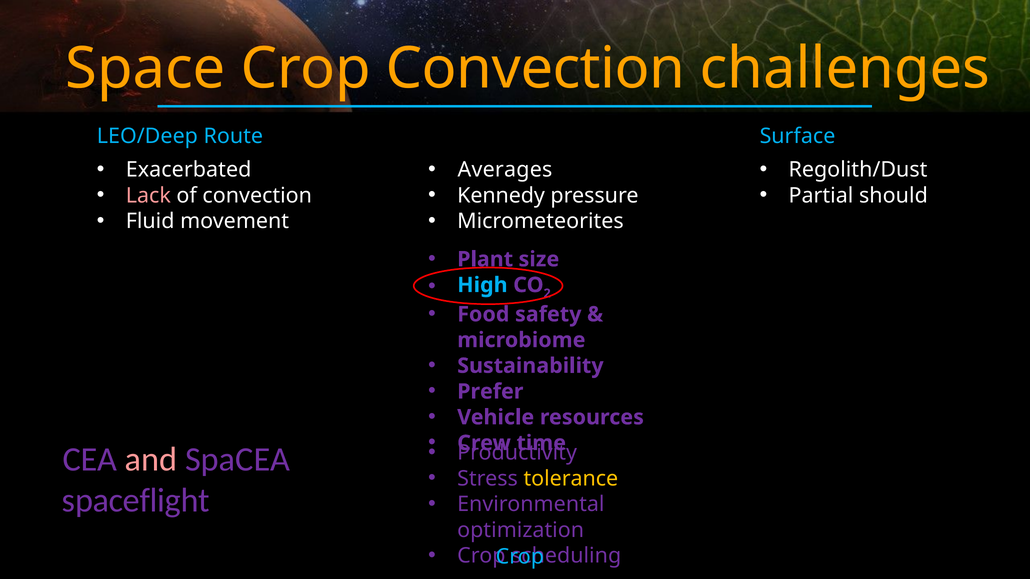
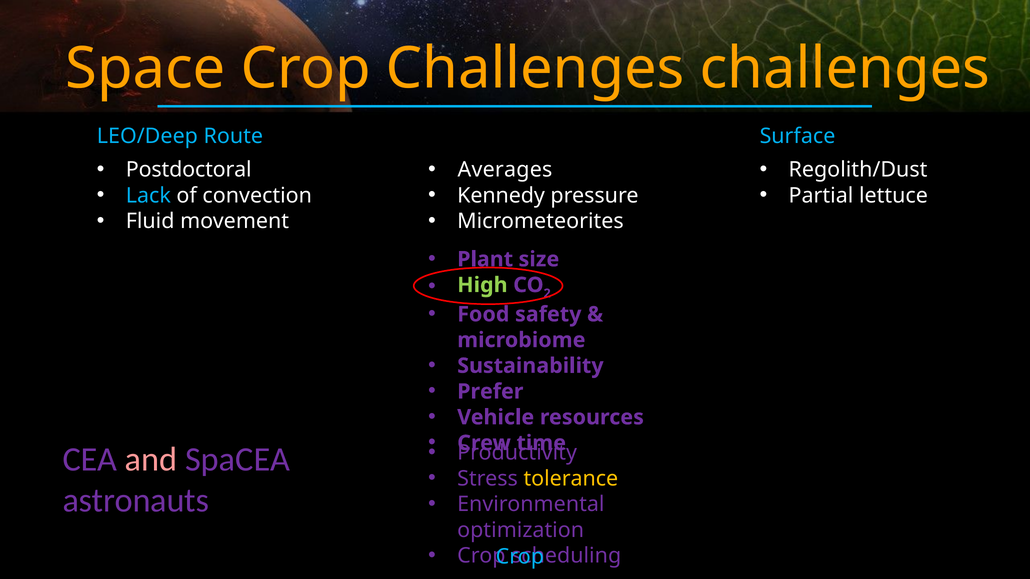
Crop Convection: Convection -> Challenges (535, 68)
Exacerbated: Exacerbated -> Postdoctoral (189, 170)
Lack colour: pink -> light blue (148, 196)
should: should -> lettuce (893, 196)
High colour: light blue -> light green (482, 285)
spaceflight: spaceflight -> astronauts (136, 501)
